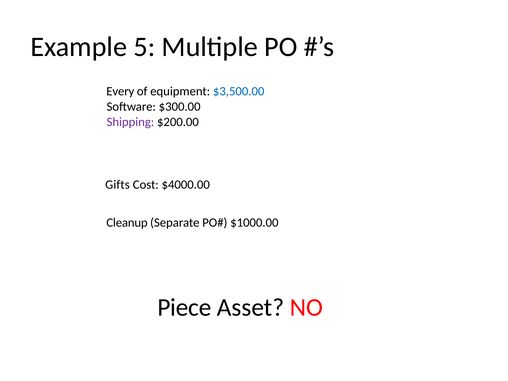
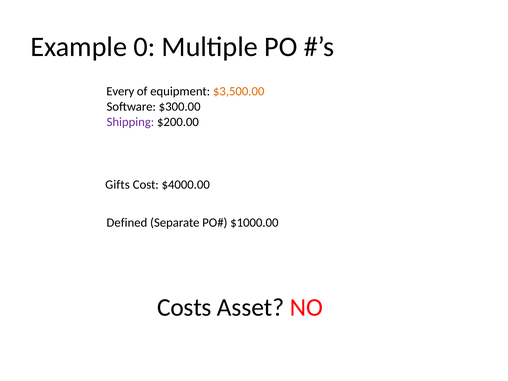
5: 5 -> 0 (144, 47)
$3,500.00 colour: blue -> orange (239, 91)
Cleanup: Cleanup -> Defined (127, 223)
Piece: Piece -> Costs (184, 307)
